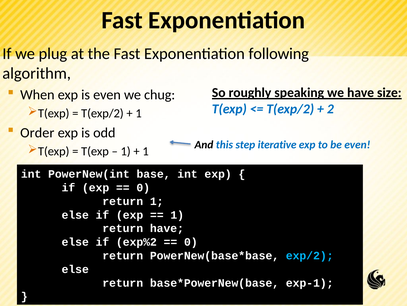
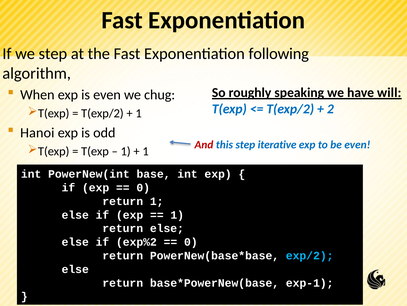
we plug: plug -> step (53, 54)
size: size -> will (389, 92)
Order: Order -> Hanoi (37, 132)
And colour: black -> red (204, 144)
return have: have -> else (167, 228)
